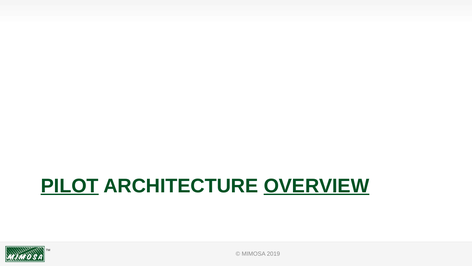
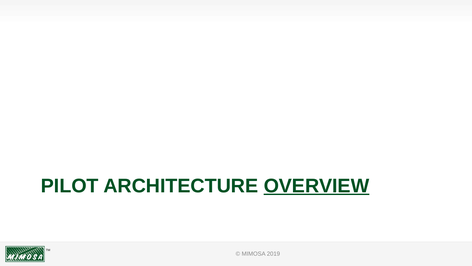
PILOT underline: present -> none (70, 186)
